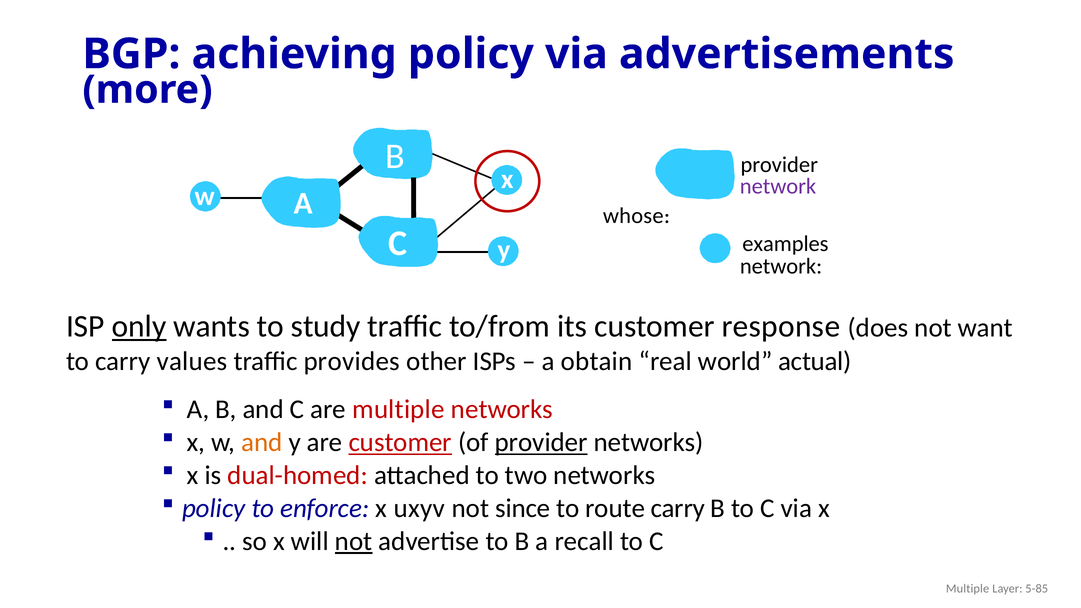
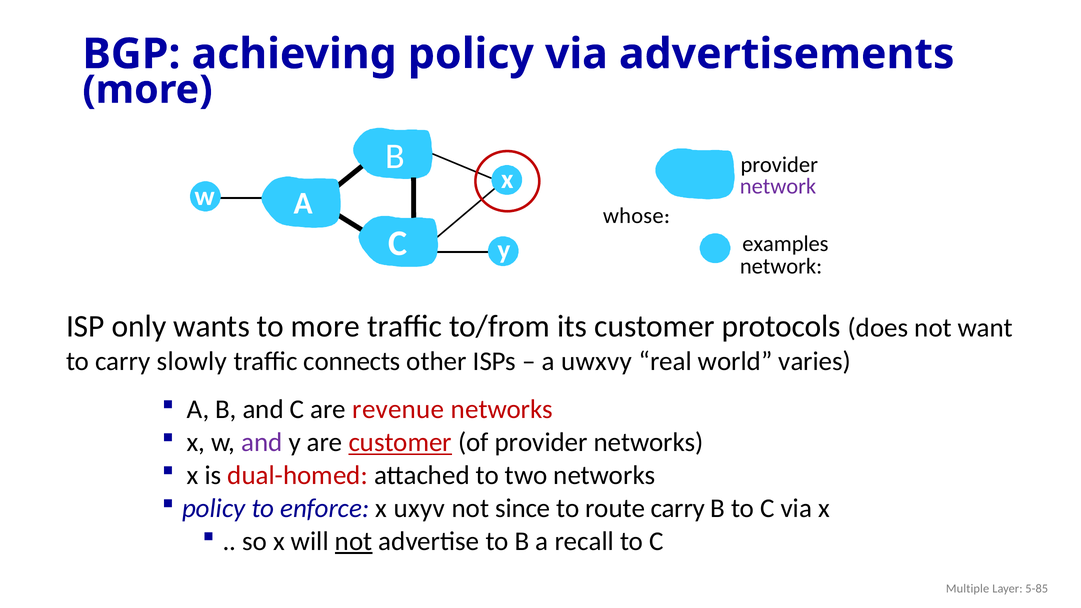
only underline: present -> none (139, 326)
to study: study -> more (325, 326)
response: response -> protocols (781, 326)
values: values -> slowly (192, 361)
provides: provides -> connects (352, 361)
obtain: obtain -> uwxvy (597, 361)
actual: actual -> varies (815, 361)
are multiple: multiple -> revenue (398, 410)
and colour: orange -> purple (262, 443)
provider underline: present -> none (541, 443)
